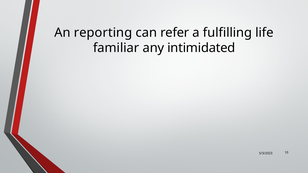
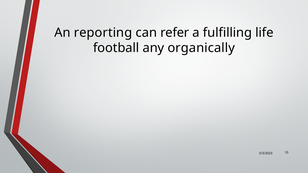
familiar: familiar -> football (116, 48)
intimidated: intimidated -> organically (201, 48)
